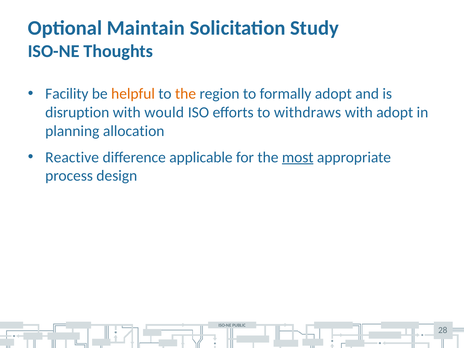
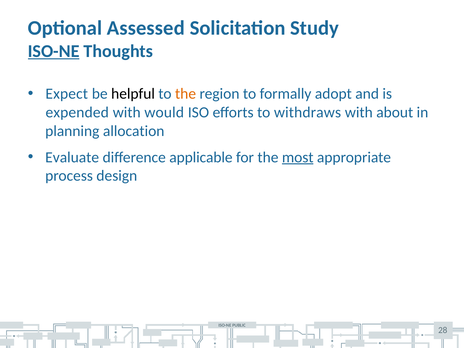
Maintain: Maintain -> Assessed (146, 28)
ISO-NE underline: none -> present (54, 51)
Facility: Facility -> Expect (67, 94)
helpful colour: orange -> black (133, 94)
disruption: disruption -> expended (77, 112)
with adopt: adopt -> about (395, 112)
Reactive: Reactive -> Evaluate (72, 157)
